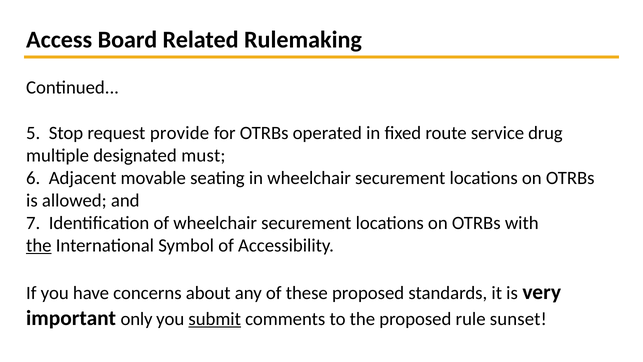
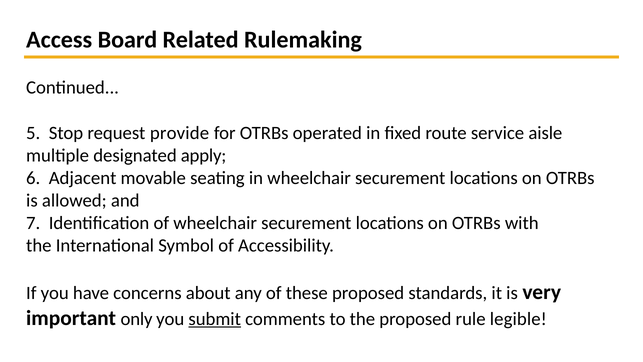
drug: drug -> aisle (545, 133)
must: must -> apply (204, 155)
the underline: present -> none (39, 245)
sunset: sunset -> legible (518, 319)
